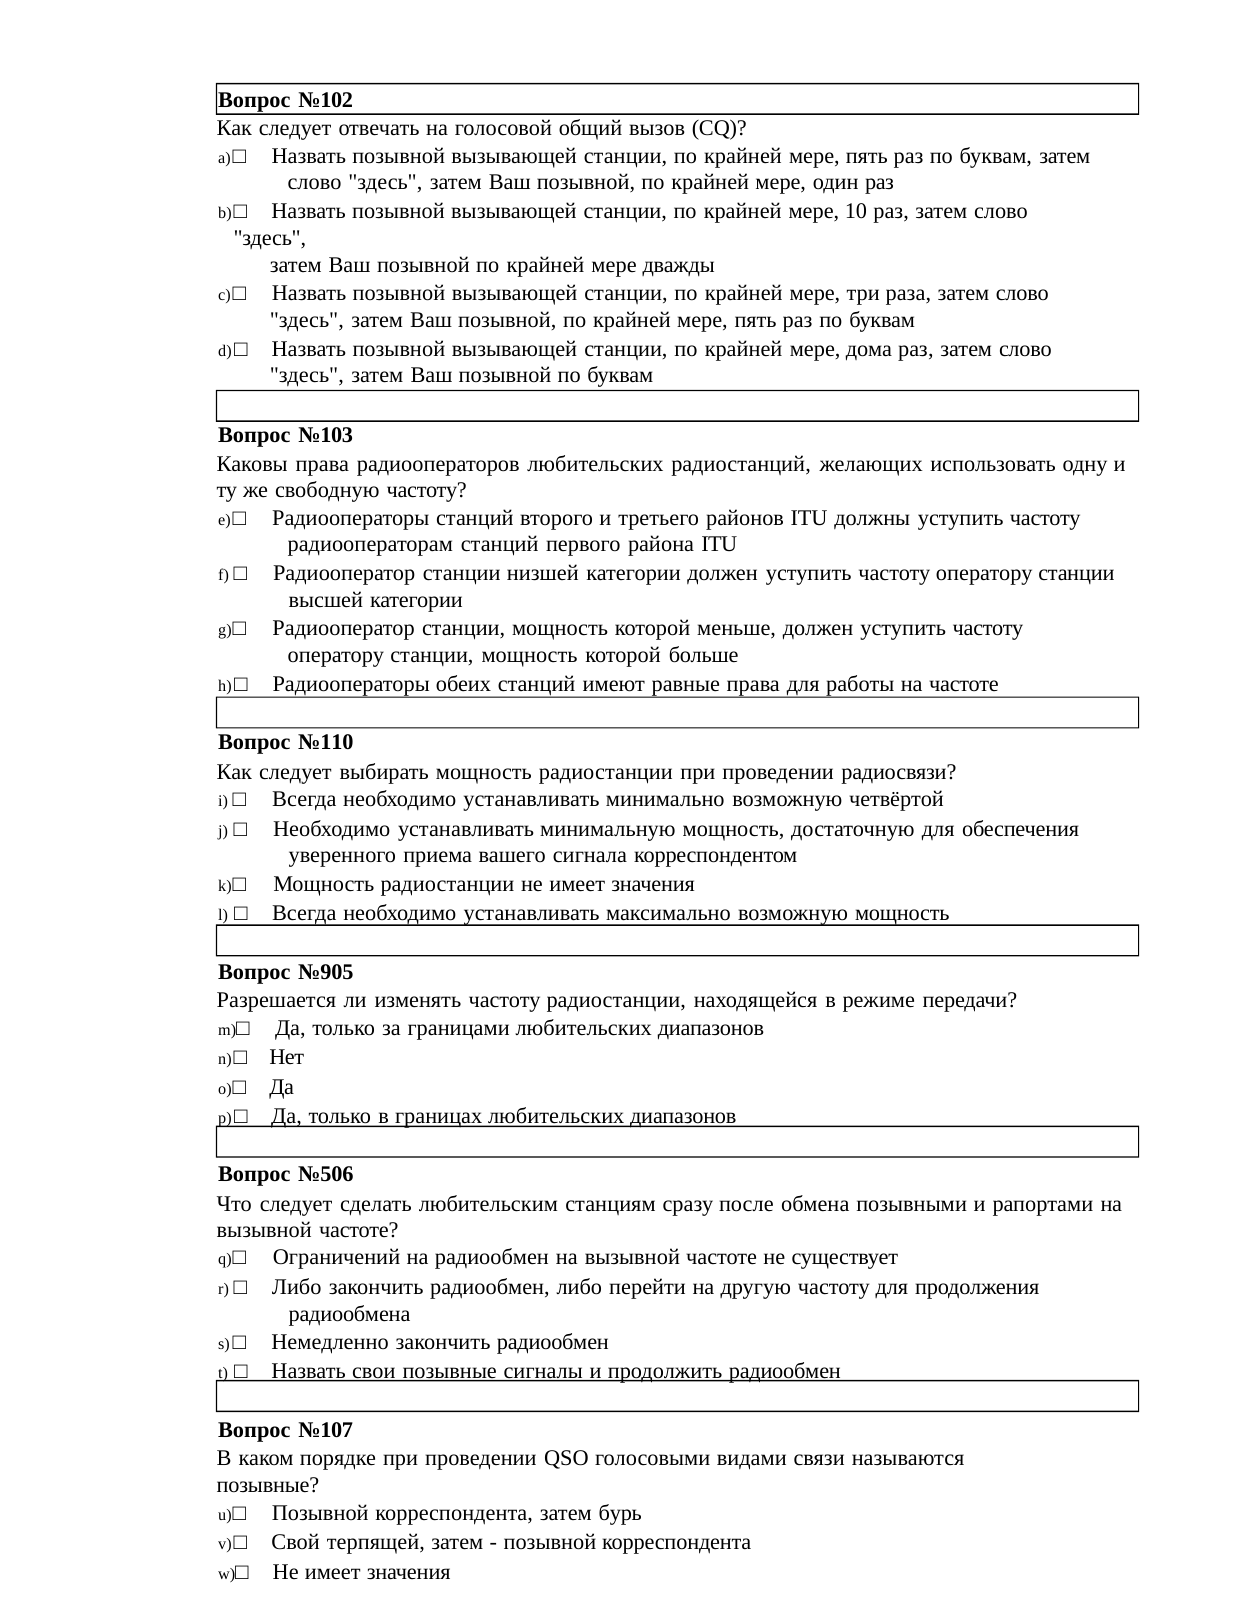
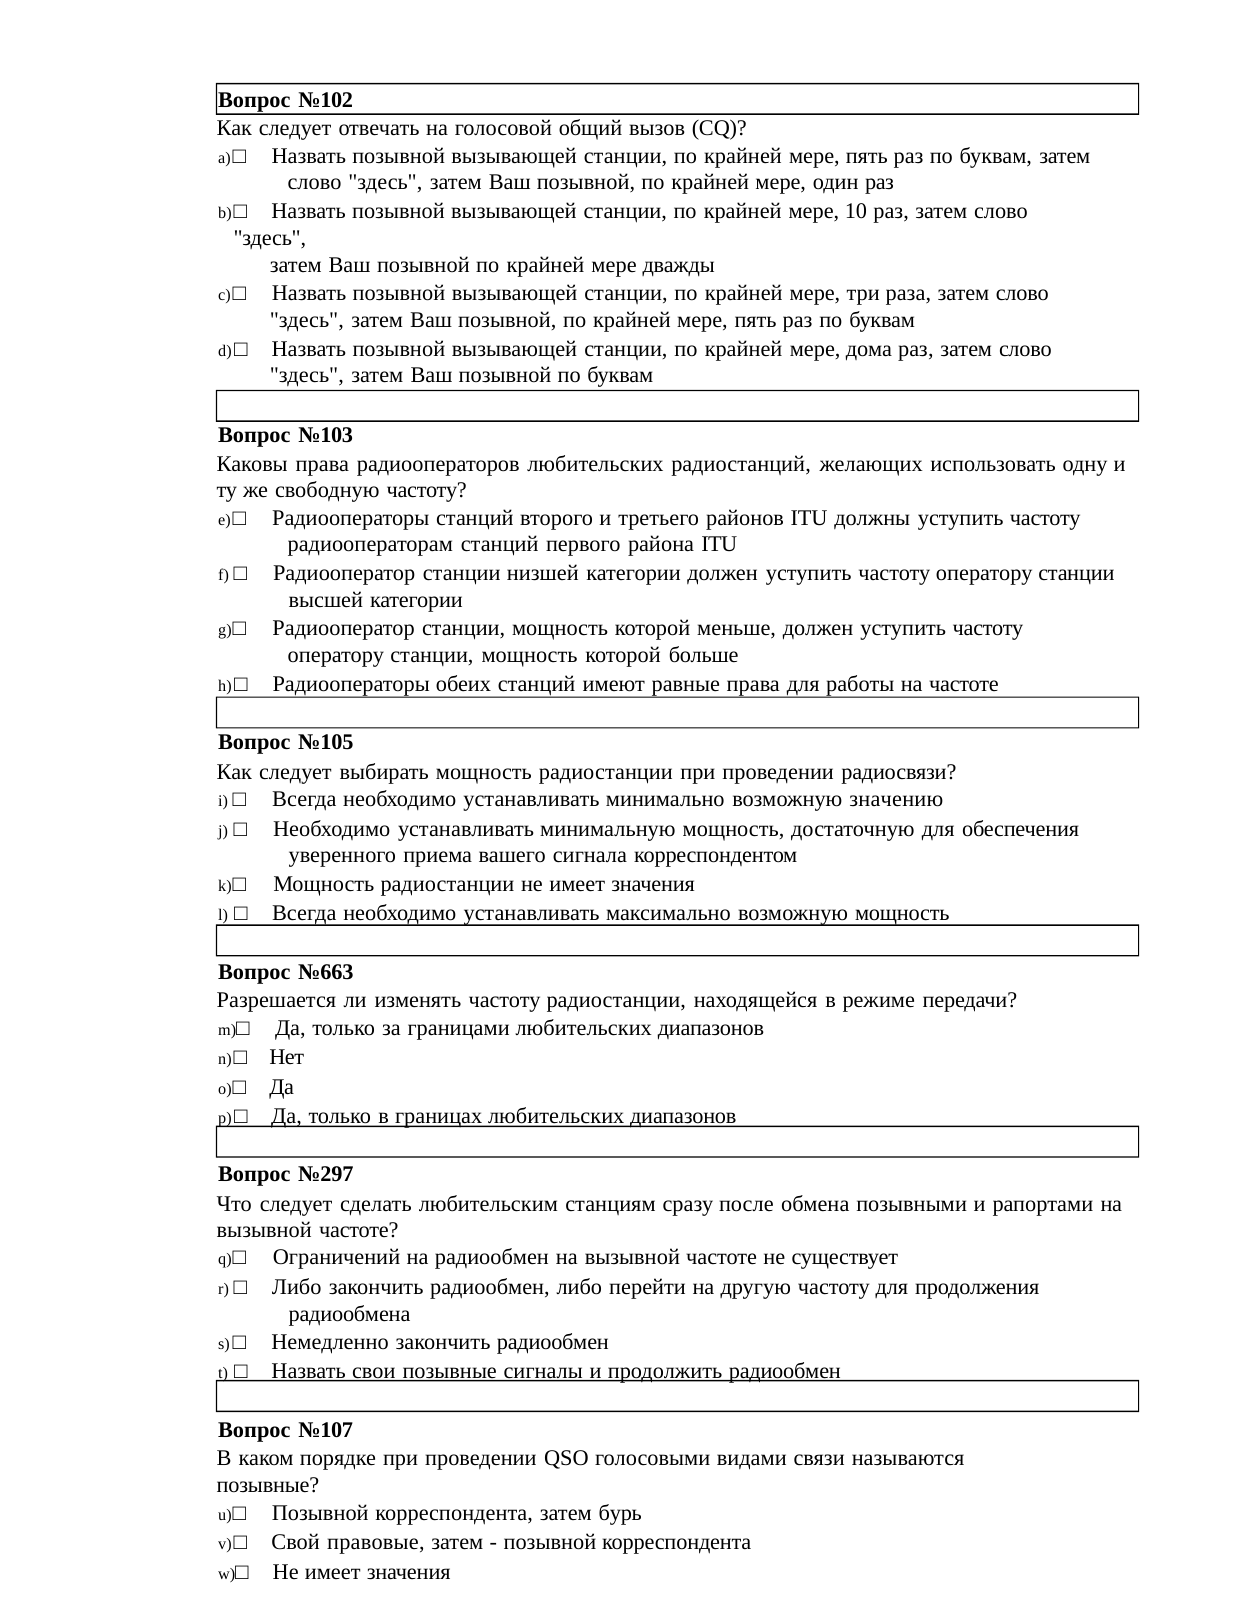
№110: №110 -> №105 (326, 742)
четвёртой: четвёртой -> значению (896, 799)
№905: №905 -> №663 (326, 971)
№506: №506 -> №297 (326, 1174)
терпящей: терпящей -> правовые (376, 1542)
